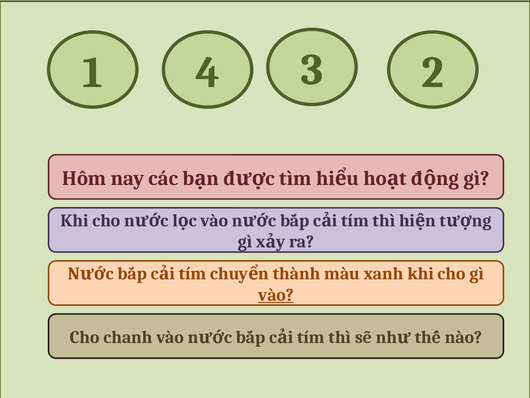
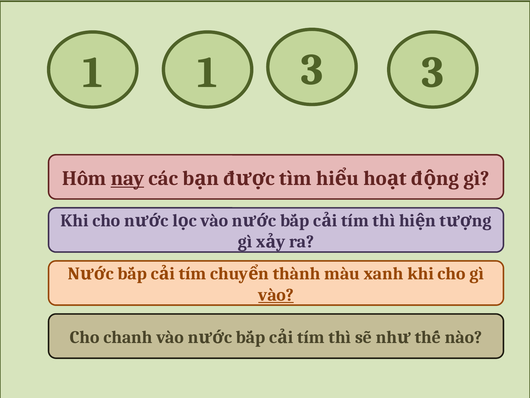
1 4: 4 -> 1 (207, 73)
3 2: 2 -> 3 (433, 73)
nay underline: none -> present (128, 178)
